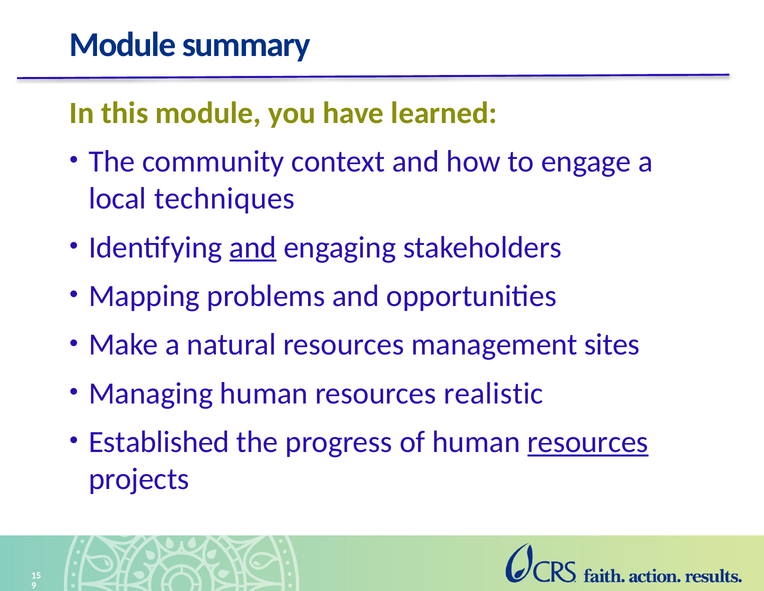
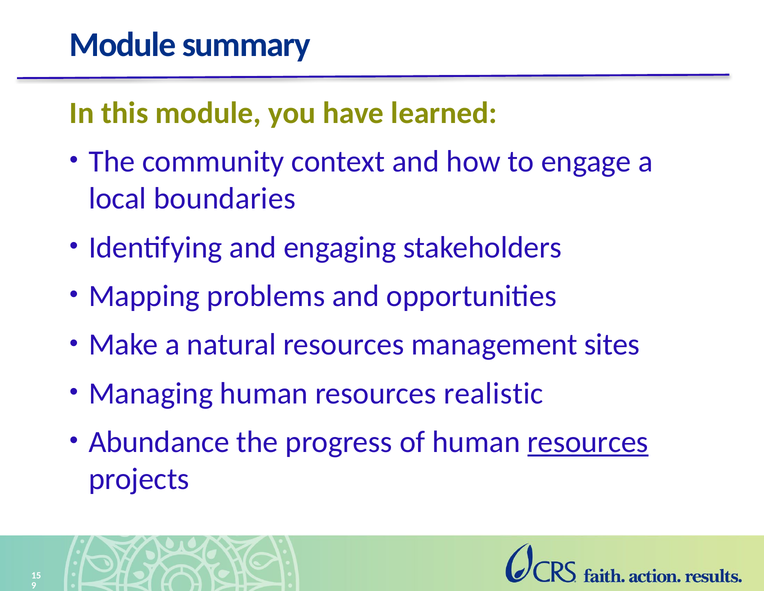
techniques: techniques -> boundaries (225, 198)
and underline: present -> none (253, 247)
Established: Established -> Abundance (159, 442)
